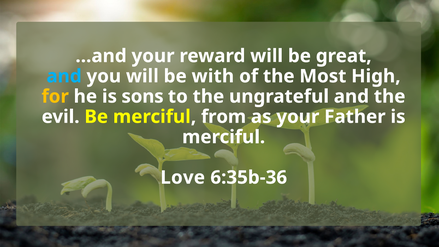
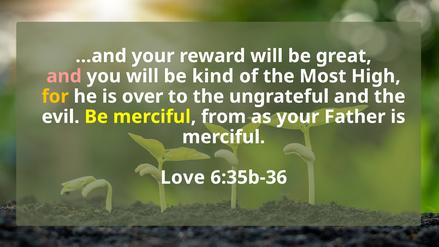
and colour: light blue -> pink (64, 76)
with: with -> kind (213, 76)
sons: sons -> over (143, 96)
